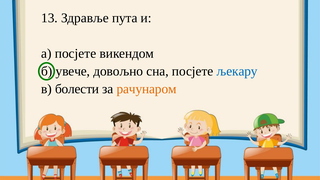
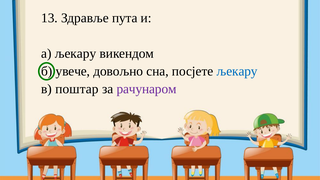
а посјете: посјете -> љекару (76, 54)
болести: болести -> поштар (77, 89)
рачунаром colour: orange -> purple (147, 89)
